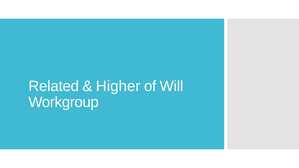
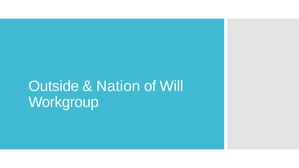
Related: Related -> Outside (54, 86)
Higher: Higher -> Nation (118, 86)
